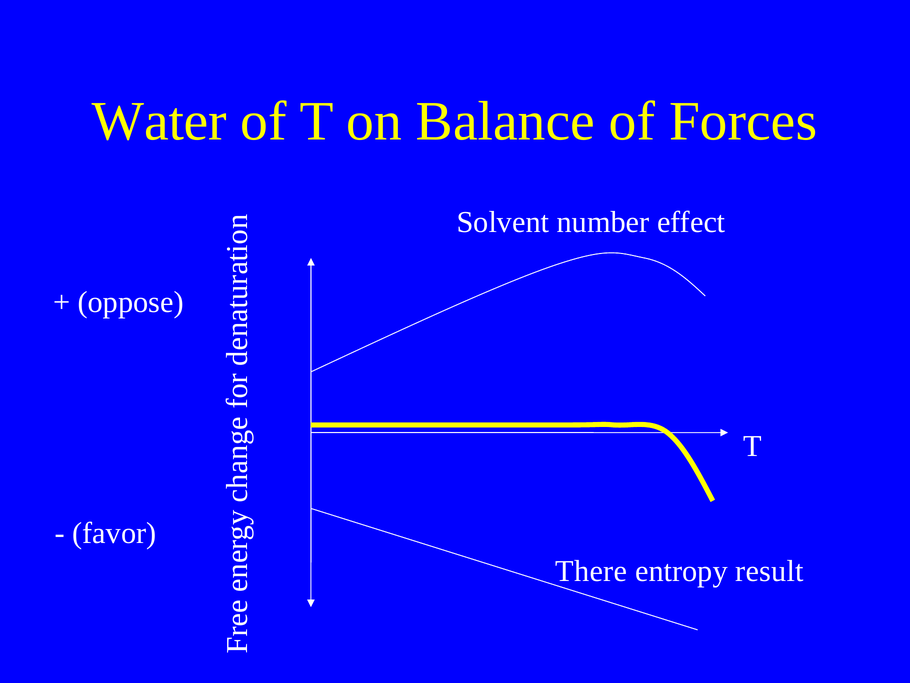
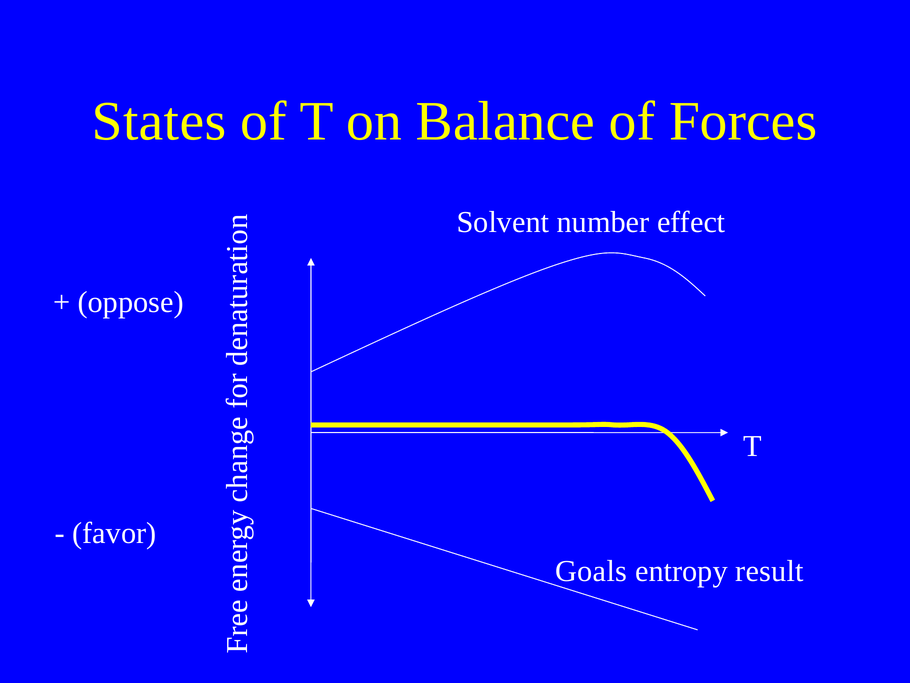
Water: Water -> States (159, 121)
There: There -> Goals (591, 571)
